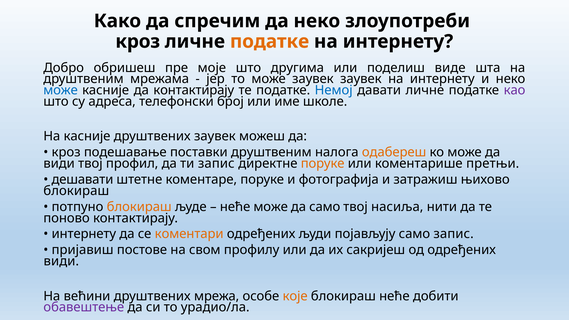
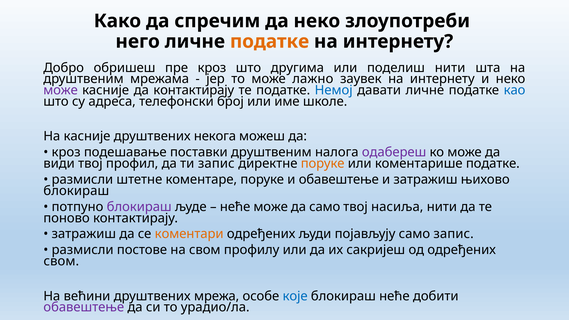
кроз: кроз -> него (138, 41)
пре моје: моје -> кроз (212, 68)
поделиш виде: виде -> нити (450, 68)
може заувек: заувек -> лажно (313, 79)
може colour: blue -> purple (61, 90)
као colour: purple -> blue (515, 90)
друштвених заувек: заувек -> некога (215, 136)
одабереш colour: orange -> purple (394, 152)
коментарише претњи: претњи -> податке (493, 164)
дешавати: дешавати -> размисли (82, 180)
и фотографија: фотографија -> обавештење (339, 180)
блокираш colour: orange -> purple (139, 207)
интернету: интернету -> затражиш (84, 234)
пријавиш: пријавиш -> размисли (83, 250)
види: види -> свом (61, 261)
које colour: orange -> blue (295, 296)
